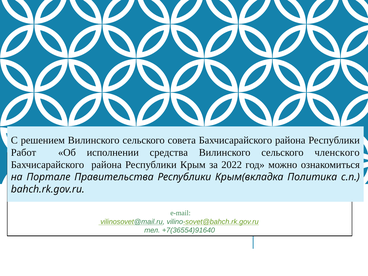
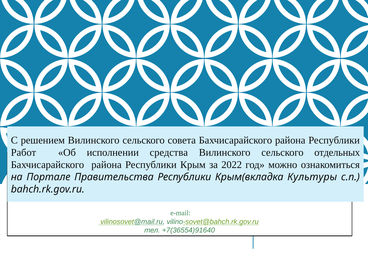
членского: членского -> отдельных (337, 153)
Политика: Политика -> Культуры (312, 177)
